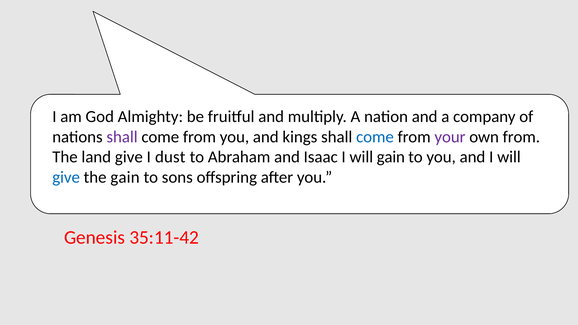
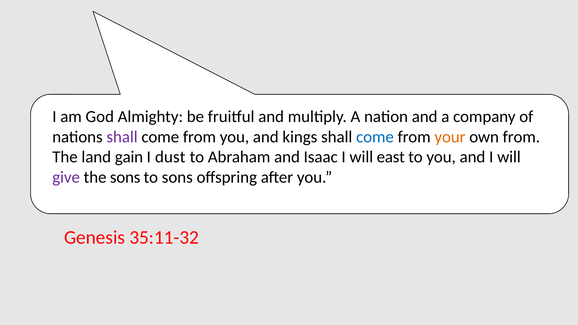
your colour: purple -> orange (450, 137)
land give: give -> gain (129, 157)
will gain: gain -> east (391, 157)
give colour: blue -> purple (66, 177)
the gain: gain -> sons (125, 177)
35:11-42: 35:11-42 -> 35:11-32 (164, 238)
